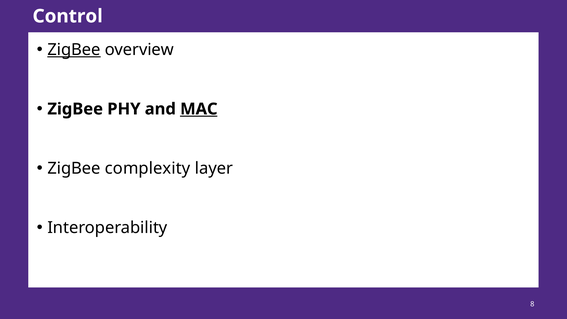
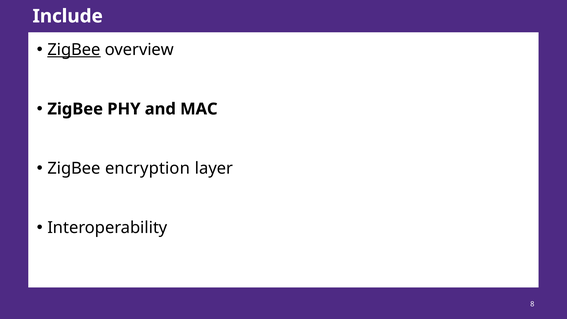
Control: Control -> Include (68, 16)
MAC underline: present -> none (199, 109)
complexity: complexity -> encryption (148, 168)
